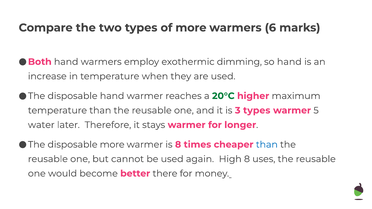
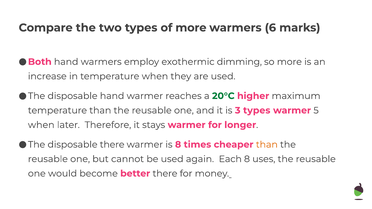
so hand: hand -> more (289, 62)
water: water -> when (41, 125)
disposable more: more -> there (112, 145)
than colour: blue -> orange (267, 145)
High: High -> Each (230, 159)
